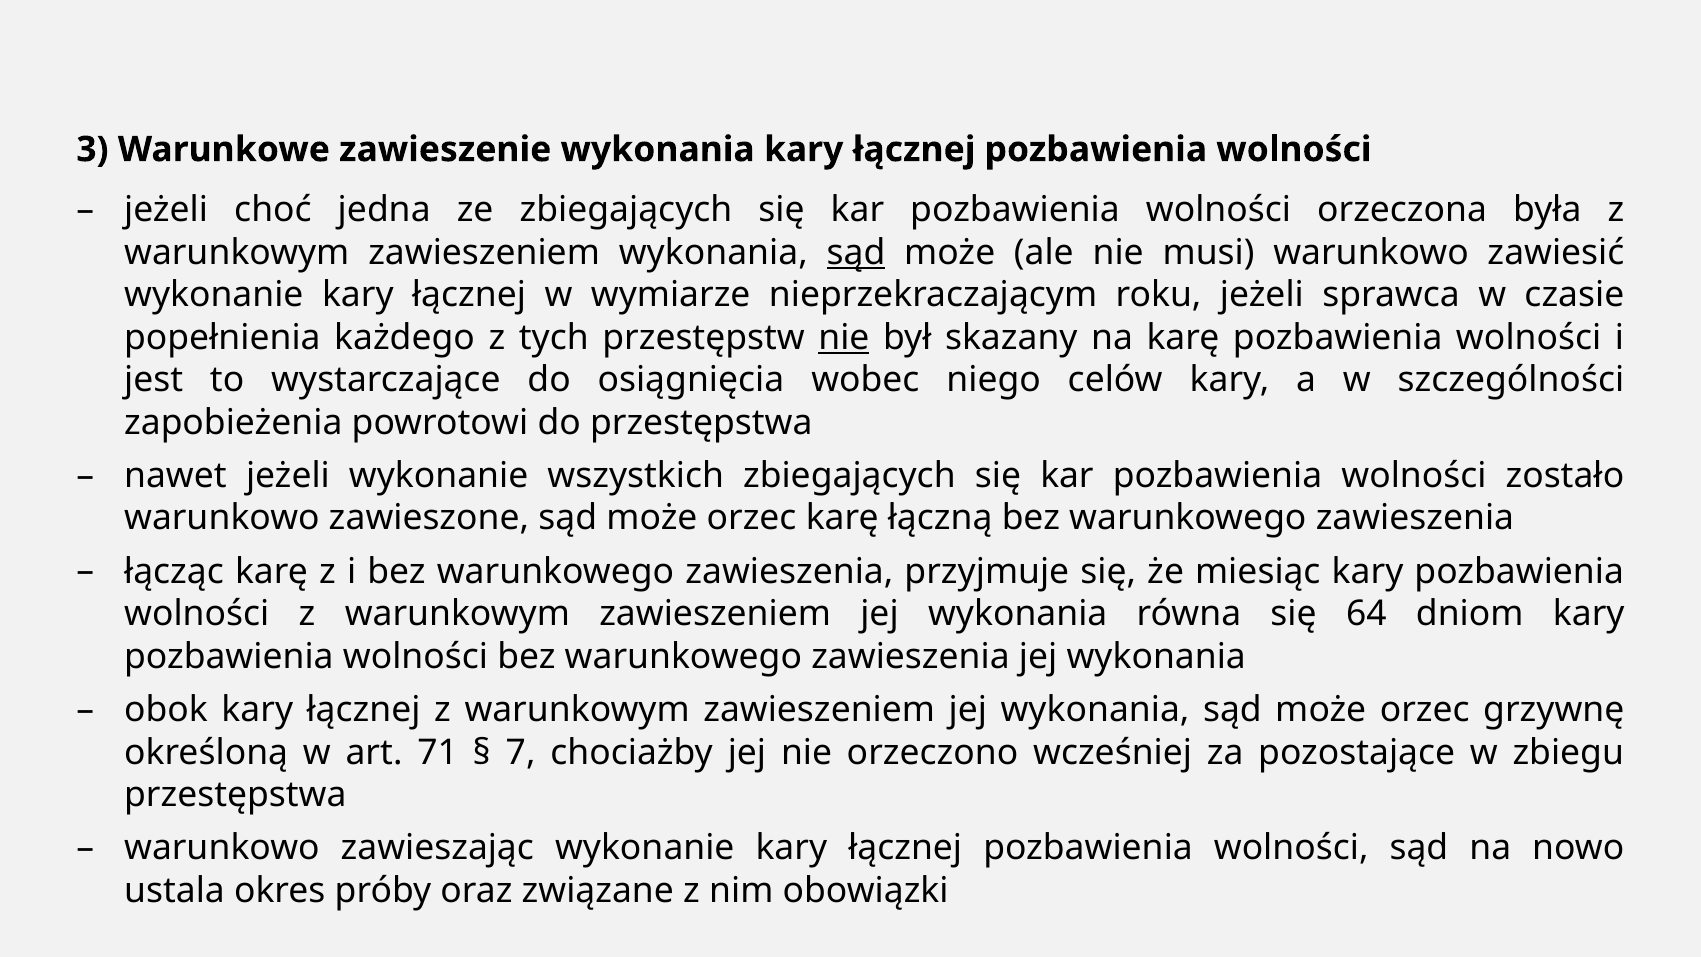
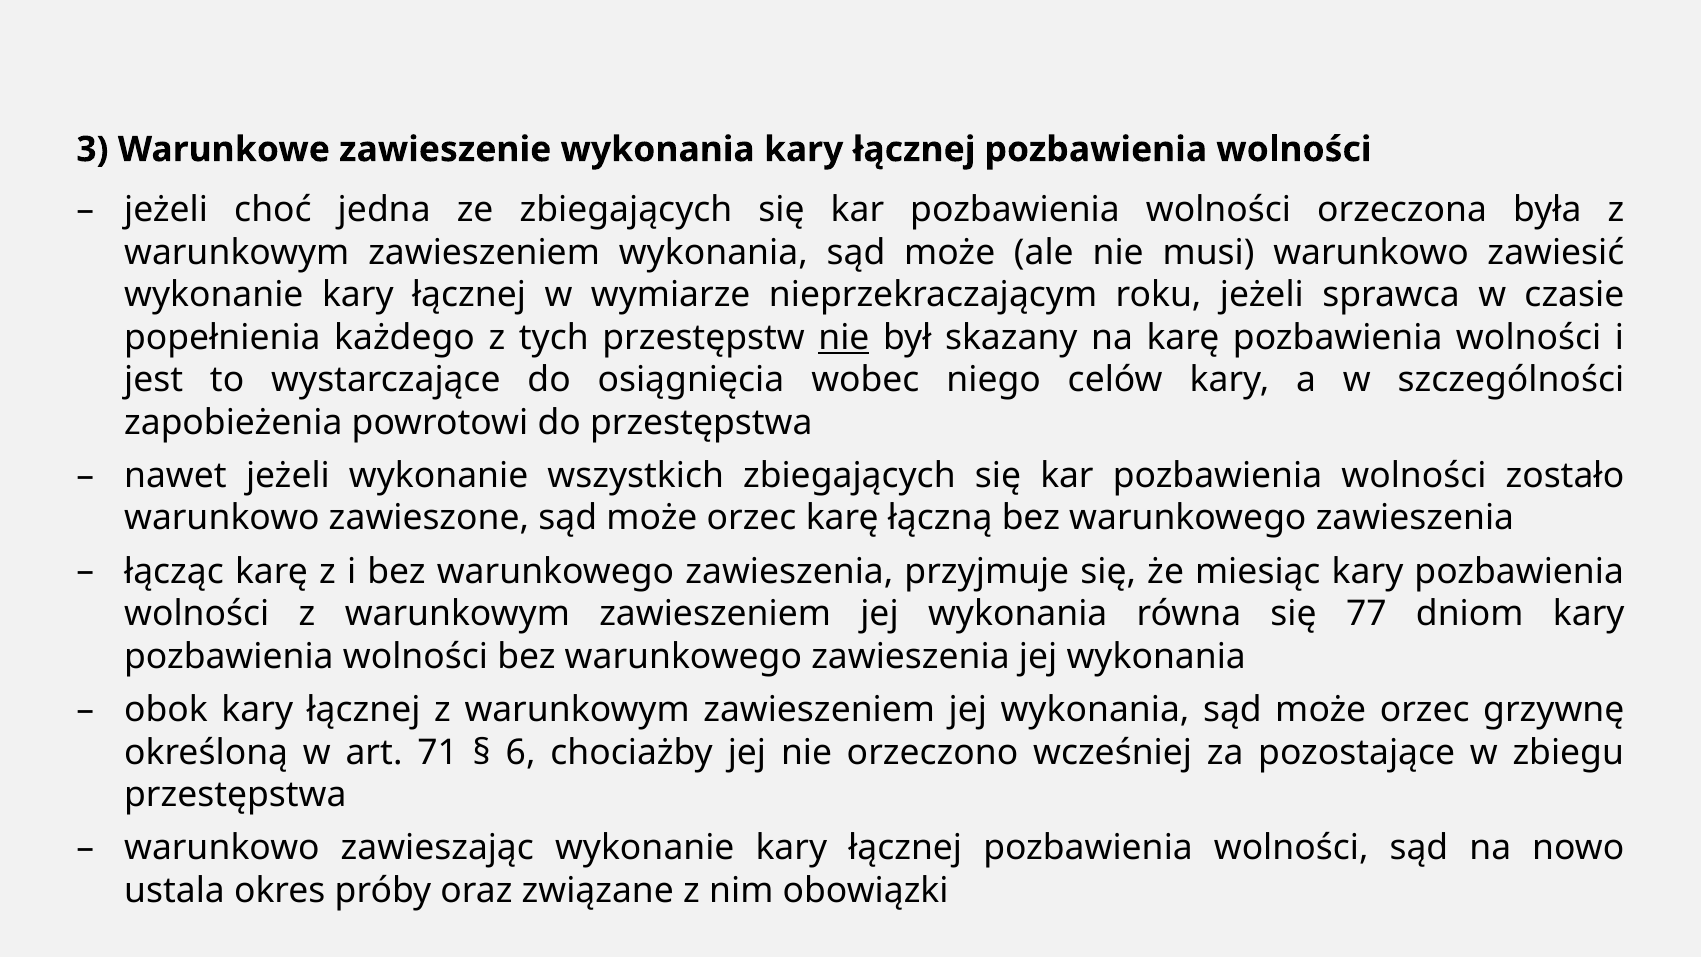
sąd underline: present -> none (856, 252)
64: 64 -> 77 (1366, 614)
7: 7 -> 6 (521, 752)
